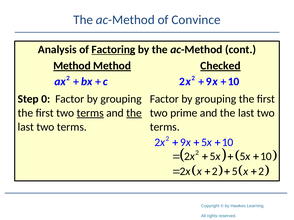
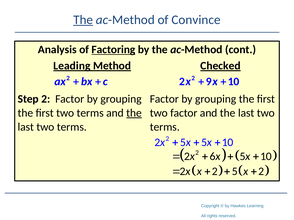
The underline: none -> present (83, 20)
Method: Method -> Leading (72, 66)
Step 0: 0 -> 2 (46, 99)
terms underline: present -> none (90, 113)
two prime: prime -> factor (184, 113)
9: 9 -> 5 (183, 143)
5: 5 -> 6 (213, 157)
